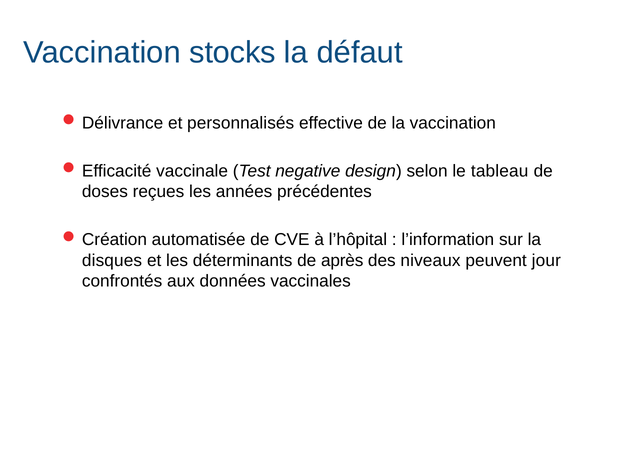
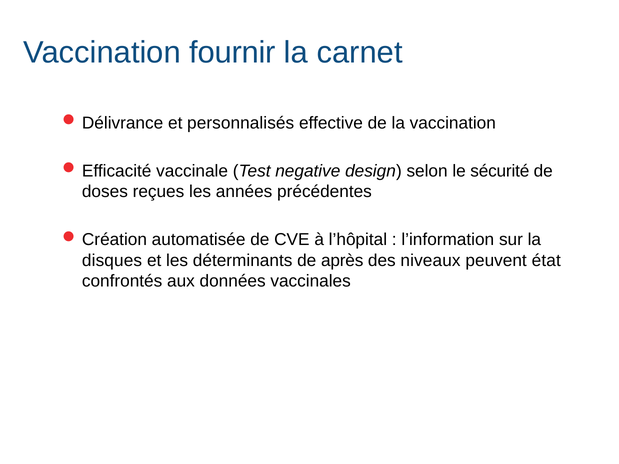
stocks: stocks -> fournir (233, 52)
défaut: défaut -> carnet (360, 52)
tableau: tableau -> sécurité (500, 171)
jour: jour -> état (546, 261)
